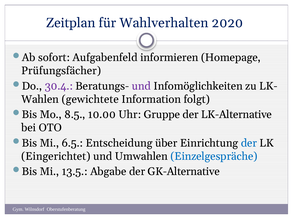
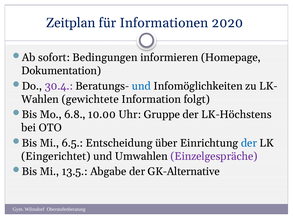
Wahlverhalten: Wahlverhalten -> Informationen (164, 23)
Aufgabenfeld: Aufgabenfeld -> Bedingungen (105, 58)
Prüfungsfächer: Prüfungsfächer -> Dokumentation (61, 71)
und colour: purple -> blue (141, 86)
8.5: 8.5 -> 6.8 (75, 115)
LK-Alternative: LK-Alternative -> LK-Höchstens (236, 115)
Einzelgespräche colour: blue -> purple (214, 157)
